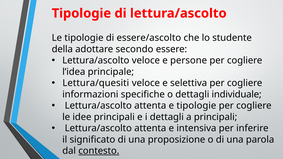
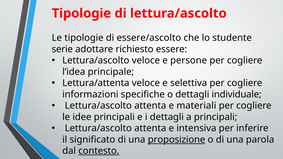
della: della -> serie (62, 49)
secondo: secondo -> richiesto (135, 49)
Lettura/quesiti: Lettura/quesiti -> Lettura/attenta (96, 83)
e tipologie: tipologie -> materiali (196, 106)
proposizione underline: none -> present (177, 140)
